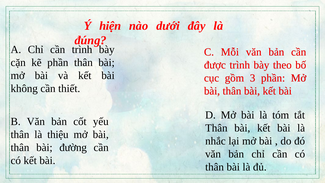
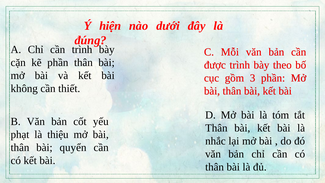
thân: thân -> phạt (20, 134)
đường: đường -> quyển (73, 147)
